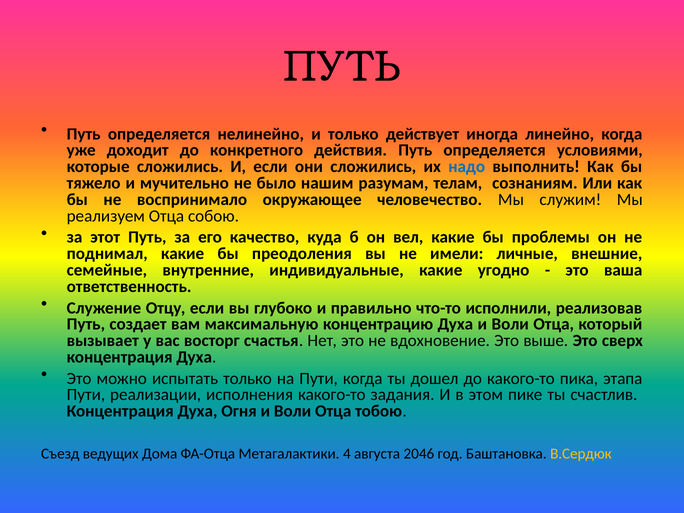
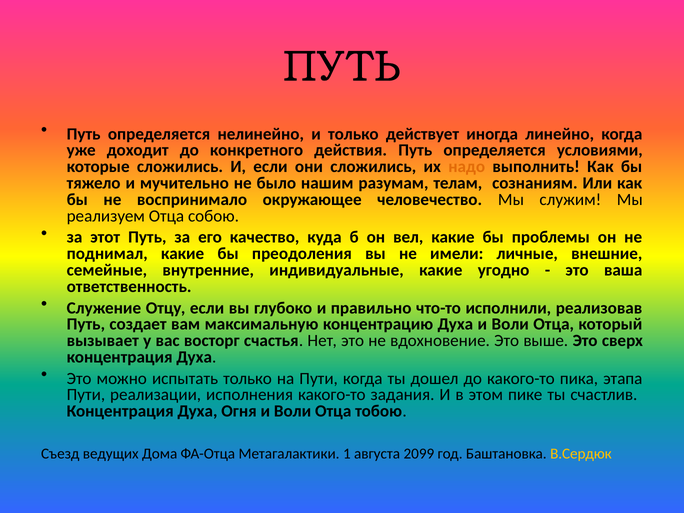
надо colour: blue -> orange (467, 167)
4: 4 -> 1 (347, 454)
2046: 2046 -> 2099 (419, 454)
